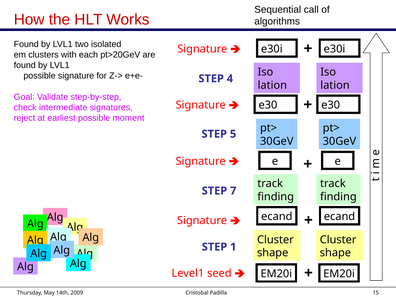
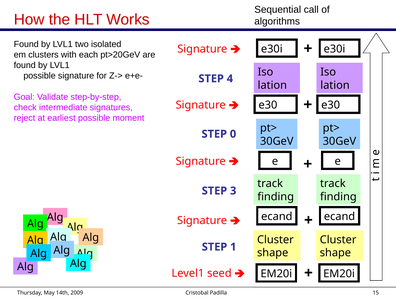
5: 5 -> 0 (233, 134)
7: 7 -> 3 (233, 191)
